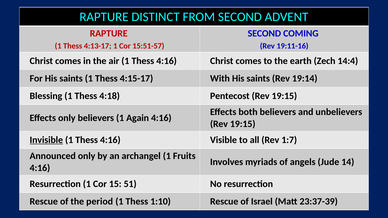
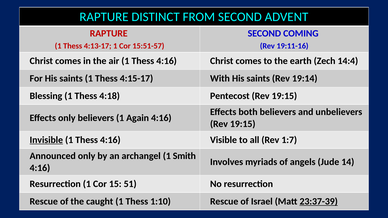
Fruits: Fruits -> Smith (184, 156)
period: period -> caught (100, 202)
23:37-39 underline: none -> present (319, 202)
